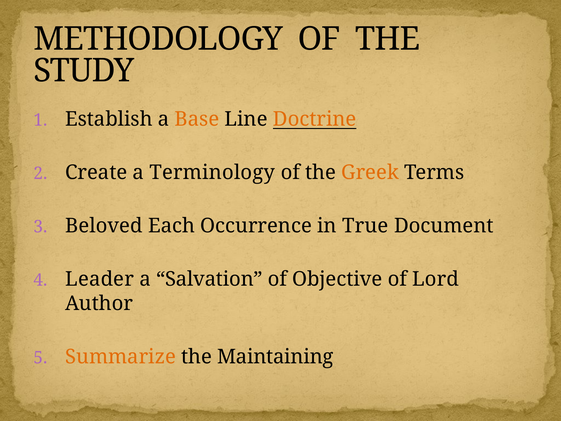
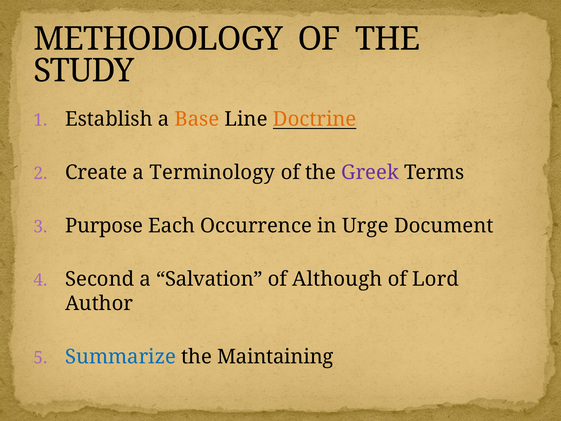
Greek colour: orange -> purple (370, 172)
Beloved: Beloved -> Purpose (104, 226)
True: True -> Urge (365, 226)
Leader: Leader -> Second (100, 279)
Objective: Objective -> Although (337, 279)
Summarize colour: orange -> blue (121, 357)
